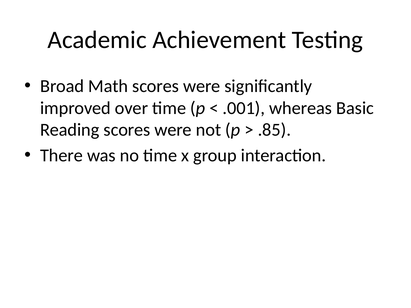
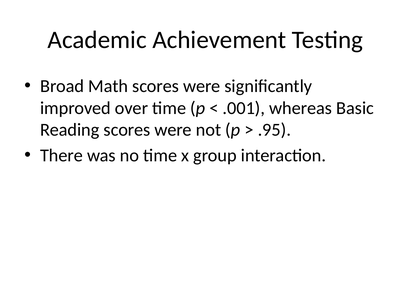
.85: .85 -> .95 (274, 130)
